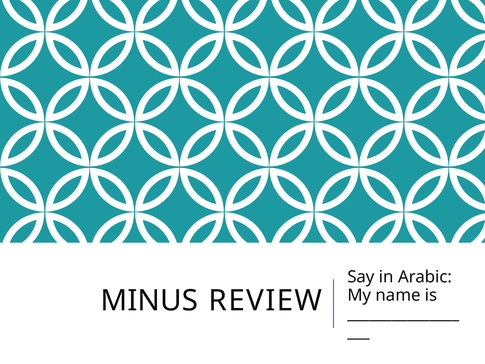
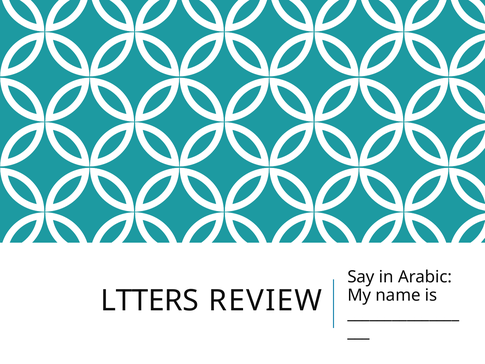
MINUS: MINUS -> LTTERS (150, 301)
